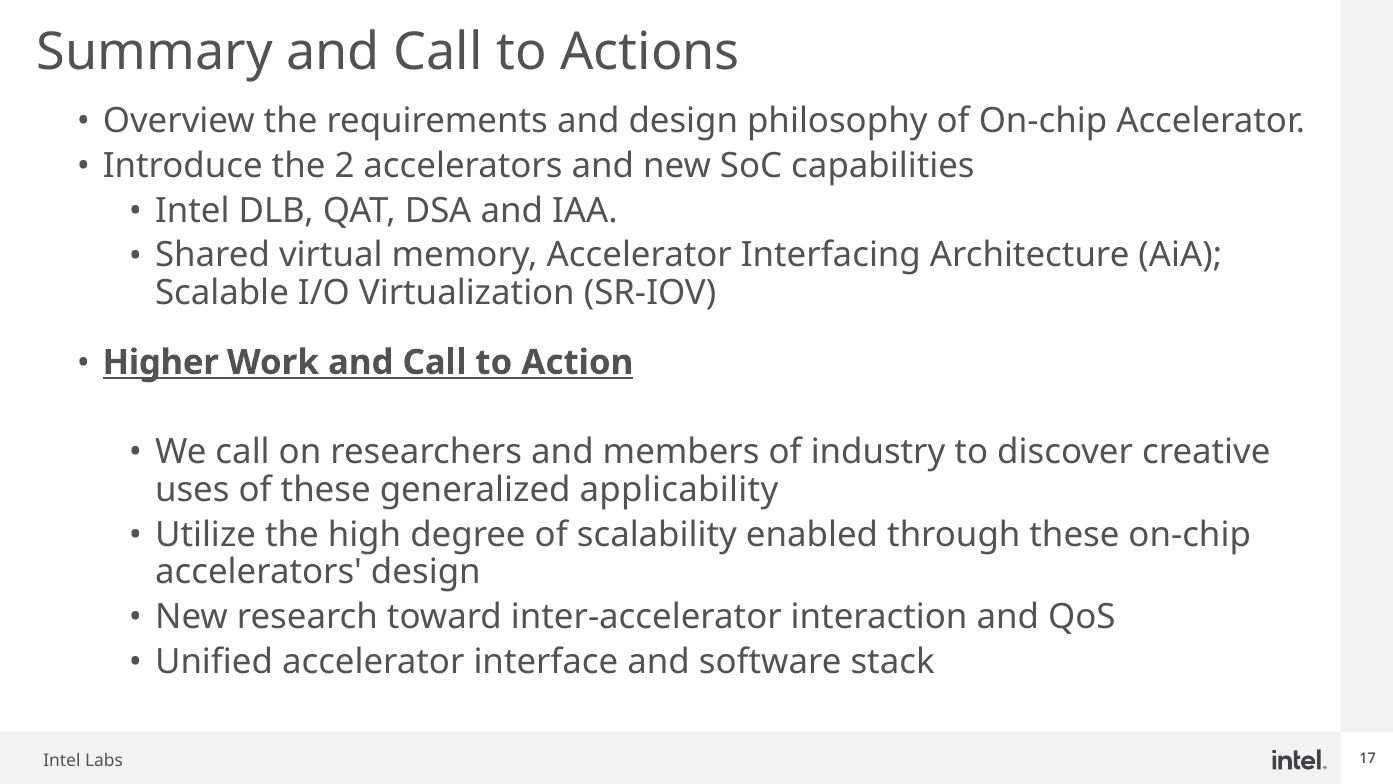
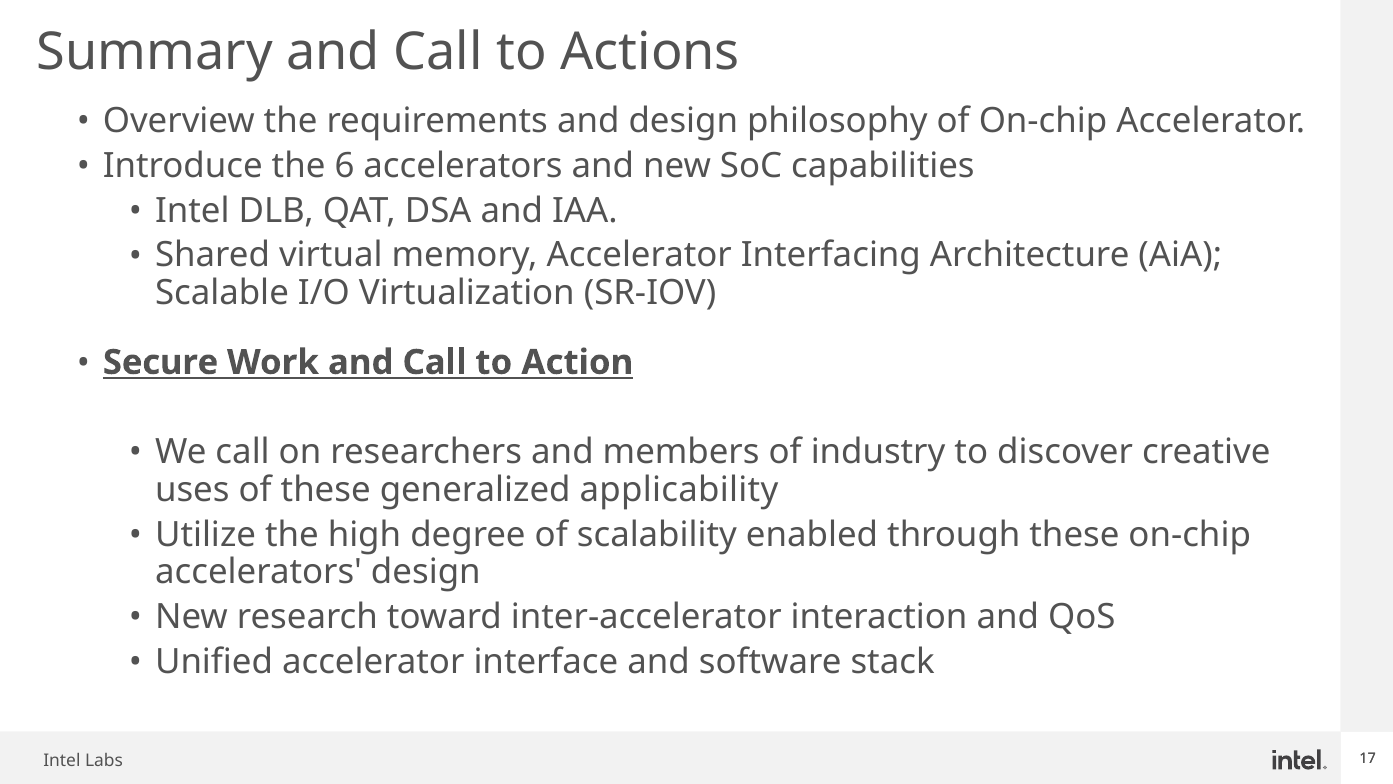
2: 2 -> 6 (345, 166)
Higher: Higher -> Secure (161, 362)
